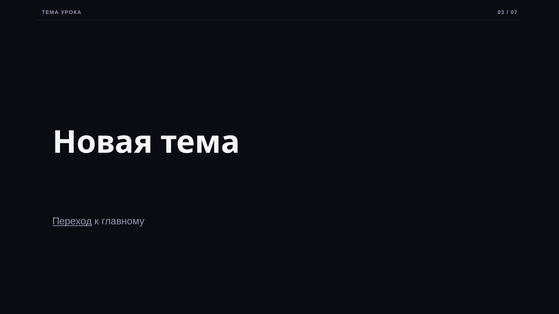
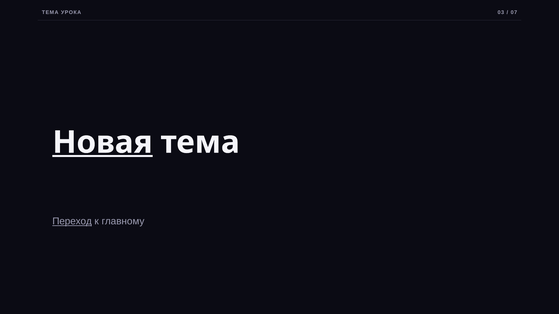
Новая underline: none -> present (102, 143)
